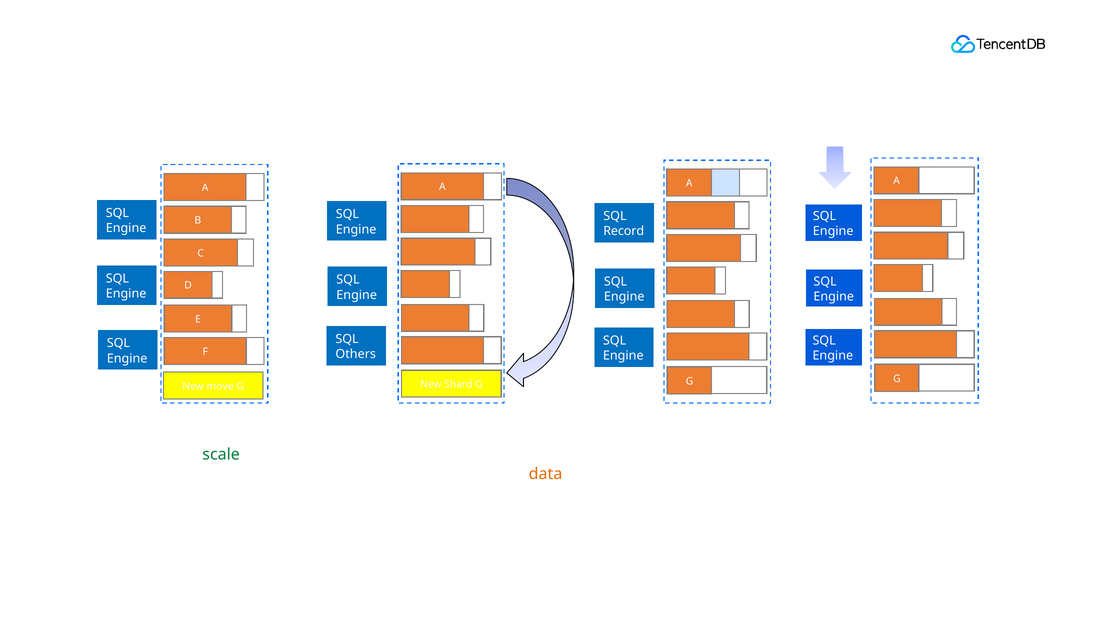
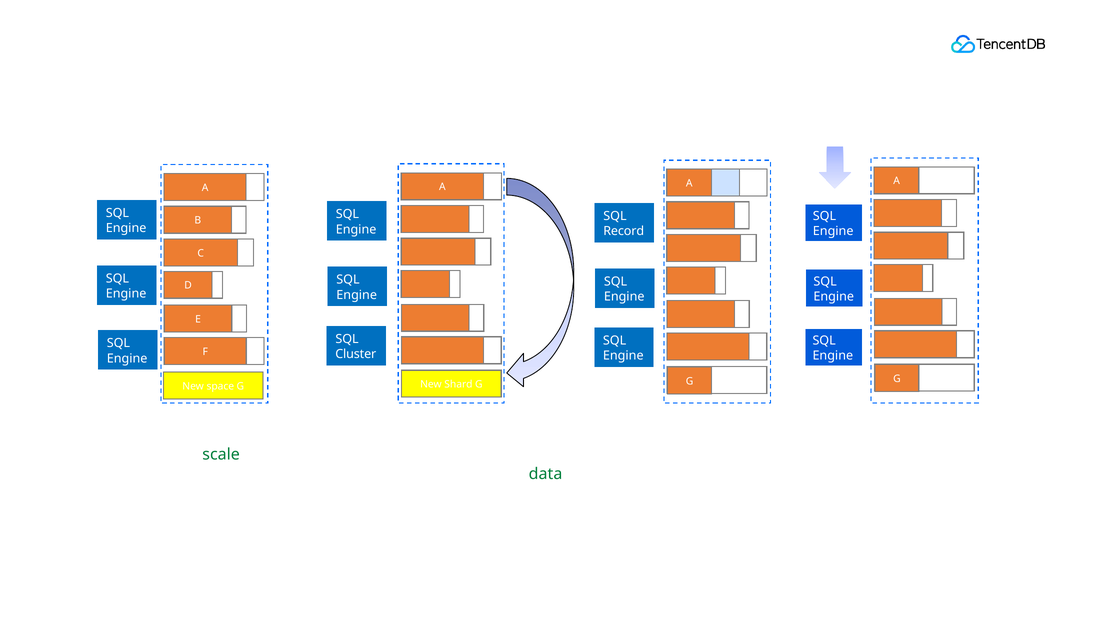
Others: Others -> Cluster (356, 354)
New move: move -> space (220, 386)
data colour: orange -> green (546, 474)
